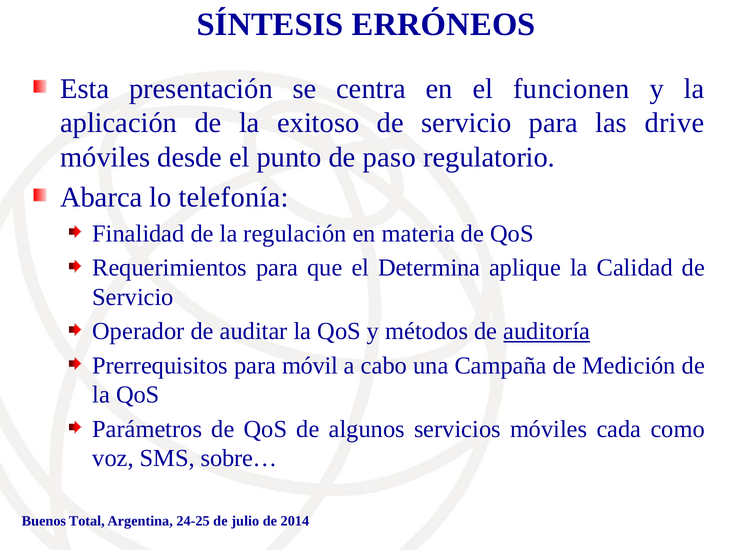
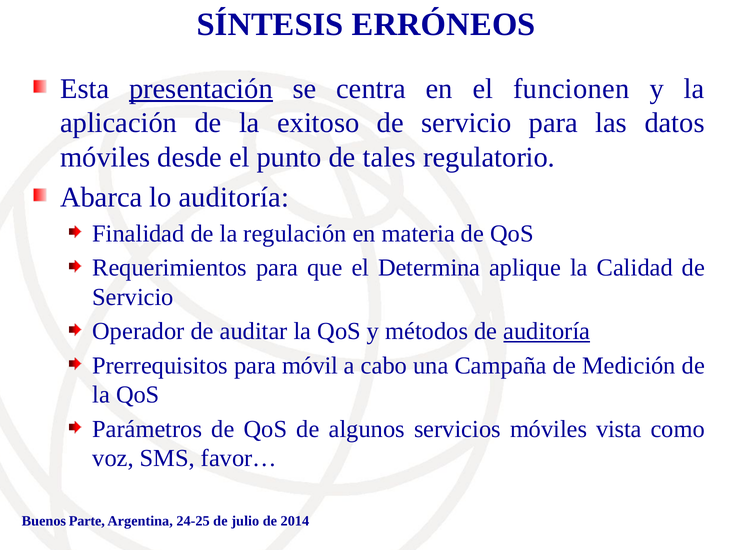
presentación underline: none -> present (201, 89)
drive: drive -> datos (675, 123)
paso: paso -> tales (389, 157)
lo telefonía: telefonía -> auditoría (234, 197)
cada: cada -> vista (619, 429)
sobre…: sobre… -> favor… (239, 458)
Total: Total -> Parte (87, 521)
